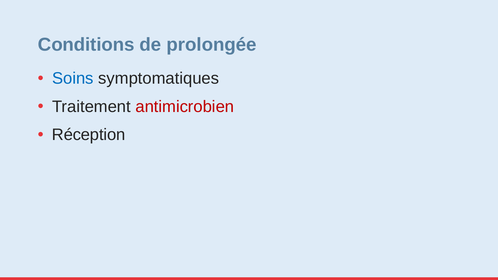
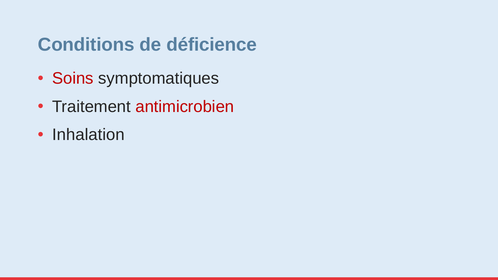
prolongée: prolongée -> déficience (212, 45)
Soins colour: blue -> red (73, 78)
Réception: Réception -> Inhalation (88, 135)
